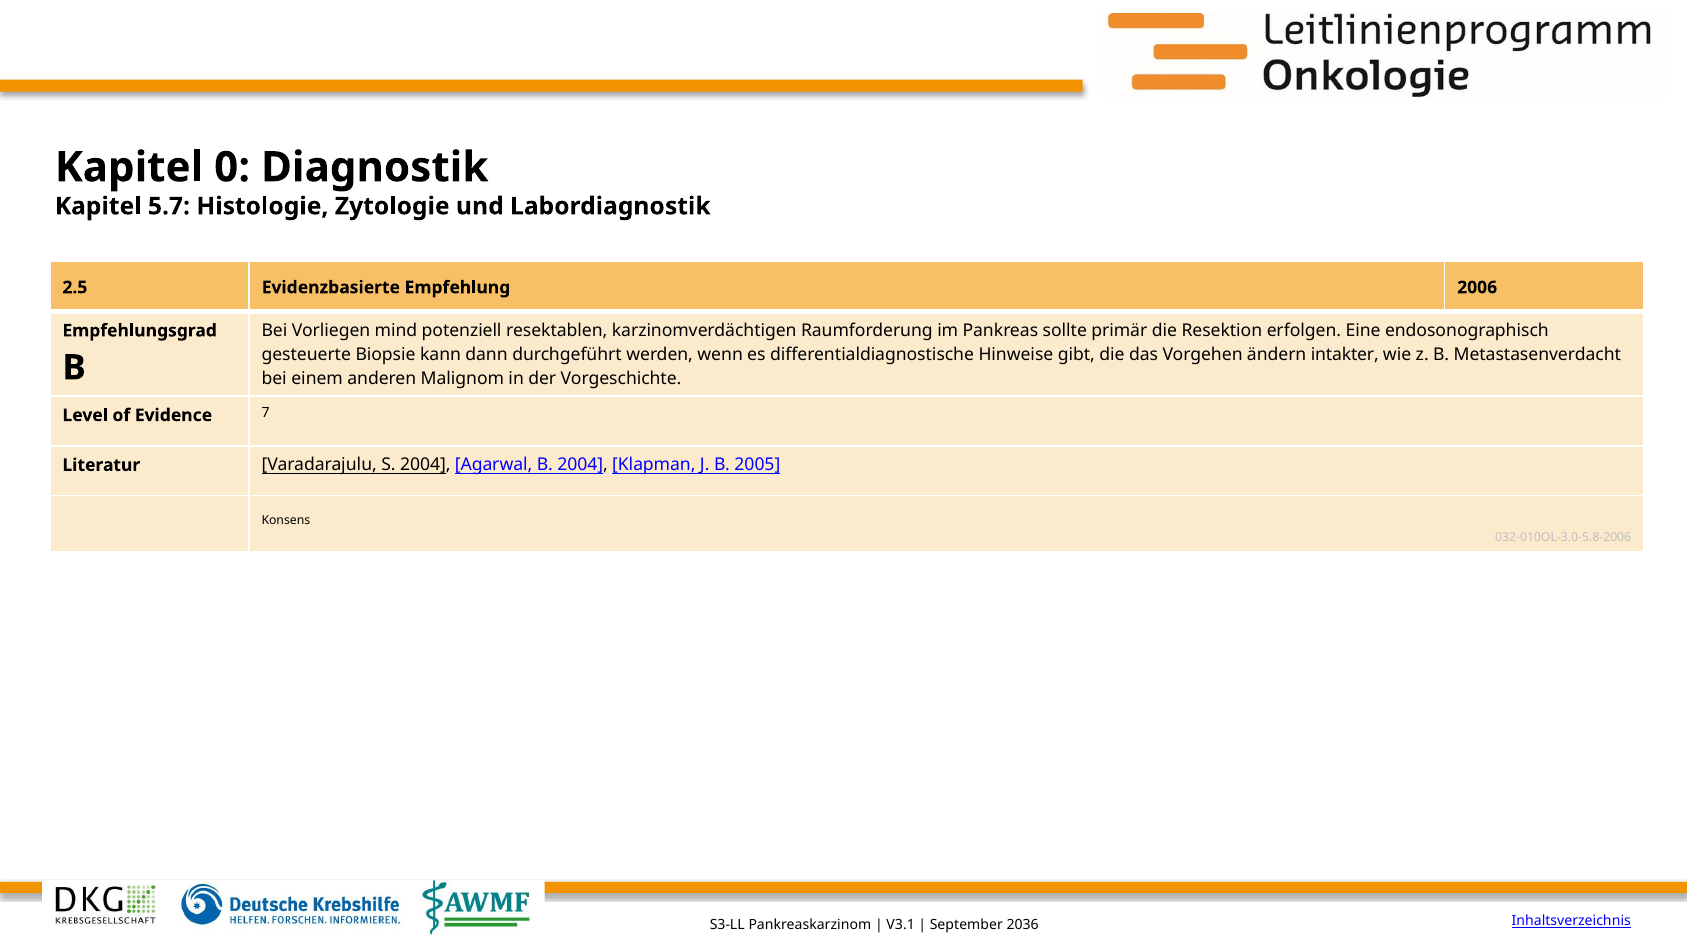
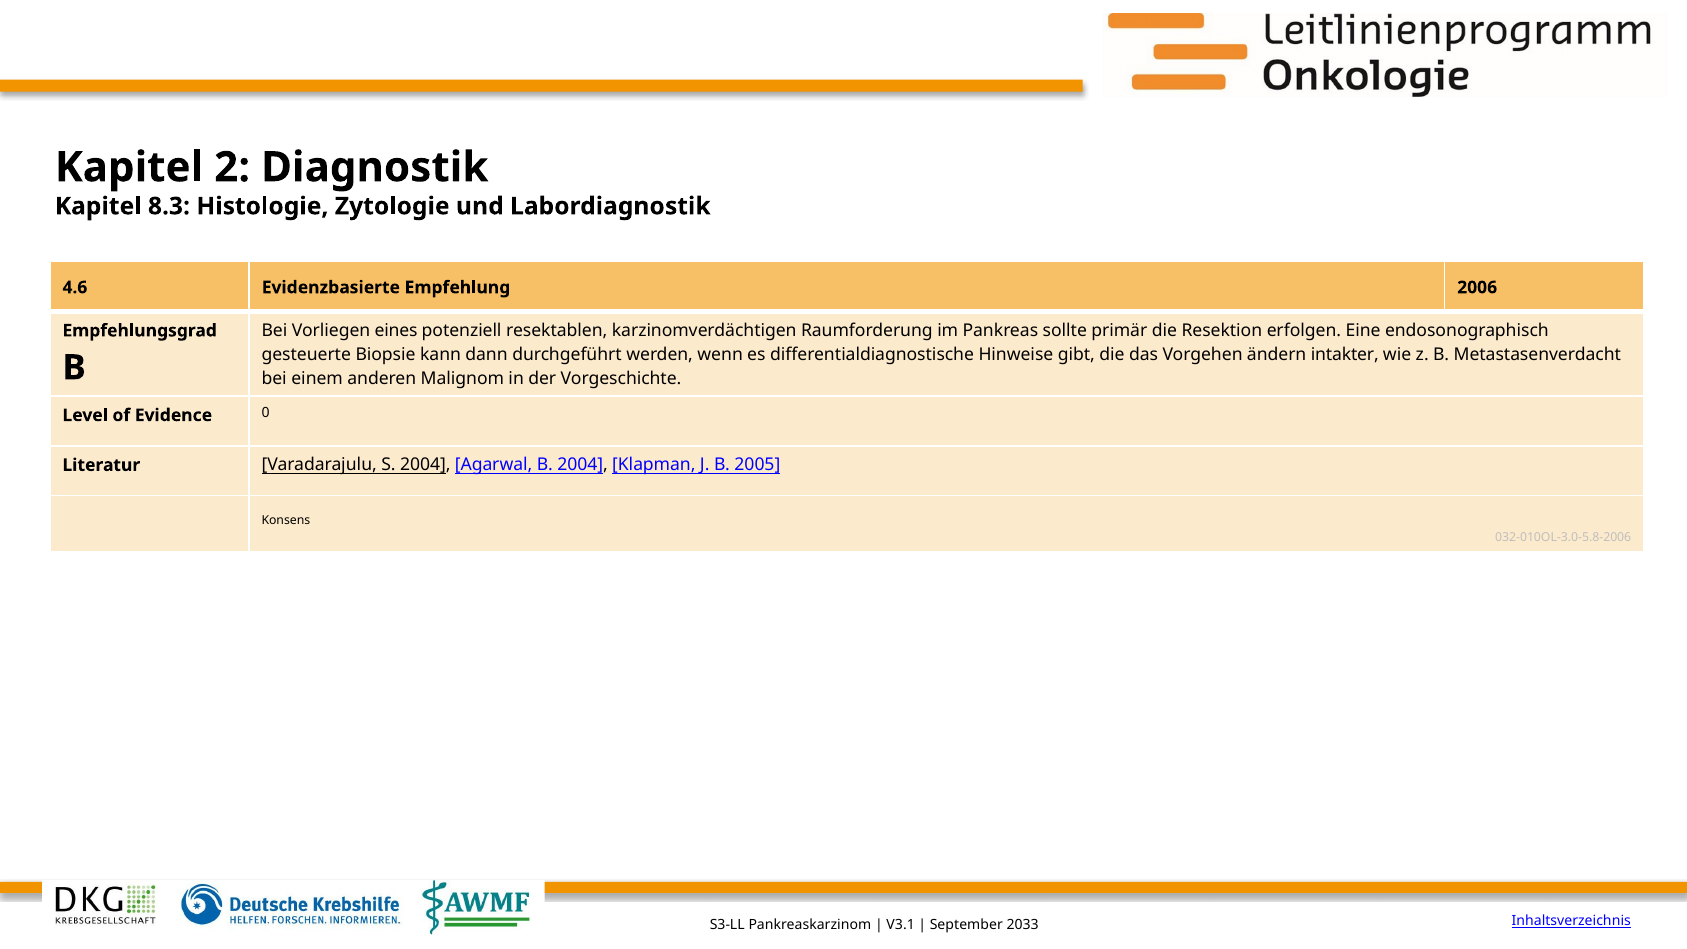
0: 0 -> 2 (232, 167)
5.7: 5.7 -> 8.3 (169, 206)
2.5: 2.5 -> 4.6 (75, 287)
mind: mind -> eines (396, 331)
7: 7 -> 0 (266, 413)
2036: 2036 -> 2033 (1023, 925)
